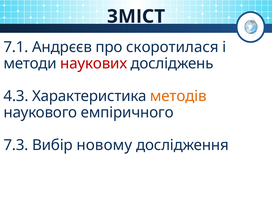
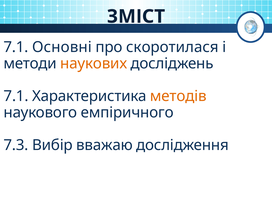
Андрєєв: Андрєєв -> Основні (62, 47)
наукових colour: red -> orange (94, 63)
4.3: 4.3 -> 7.1 (16, 96)
новому: новому -> вважаю (104, 145)
